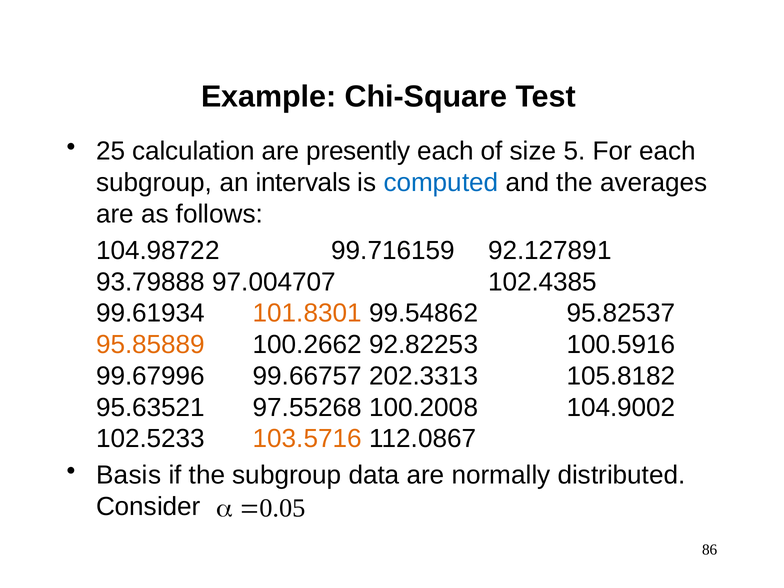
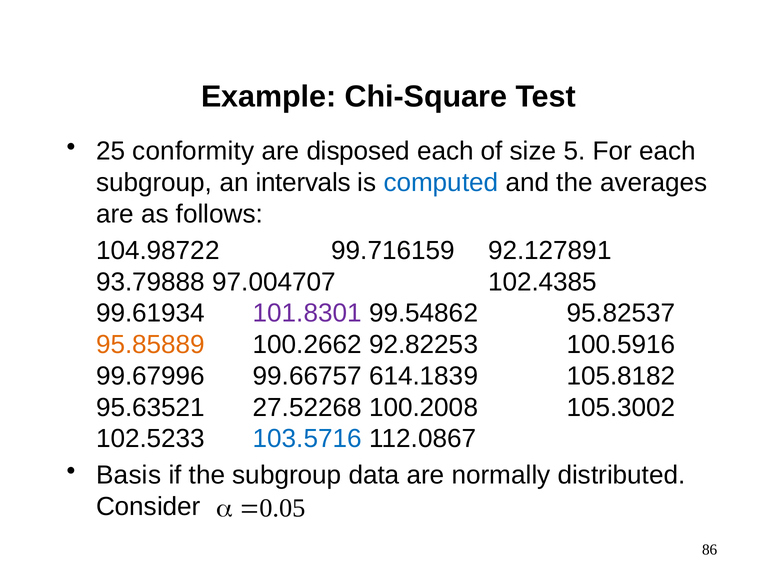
calculation: calculation -> conformity (193, 151)
presently: presently -> disposed (358, 151)
101.8301 colour: orange -> purple (307, 313)
202.3313: 202.3313 -> 614.1839 (424, 376)
97.55268: 97.55268 -> 27.52268 (307, 407)
104.9002: 104.9002 -> 105.3002 (621, 407)
103.5716 colour: orange -> blue (307, 439)
